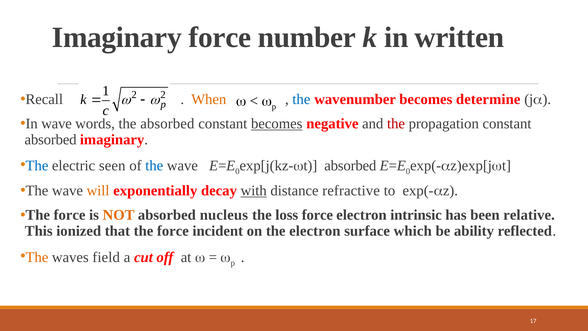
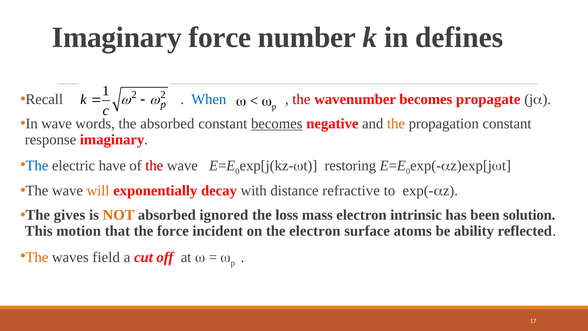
written: written -> defines (459, 37)
When colour: orange -> blue (209, 99)
the colour: blue -> red (301, 99)
determine: determine -> propagate (488, 99)
the colour: red -> orange (396, 124)
absorbed: absorbed -> response (51, 139)
seen: seen -> have (112, 166)
the colour: blue -> red (154, 166)
absorbed: absorbed -> restoring (350, 166)
with underline: present -> none (254, 190)
force: force -> gives (69, 215)
nucleus: nucleus -> ignored (224, 215)
loss force: force -> mass (317, 215)
relative: relative -> solution (529, 215)
ionized: ionized -> motion (79, 231)
which: which -> atoms (413, 231)
